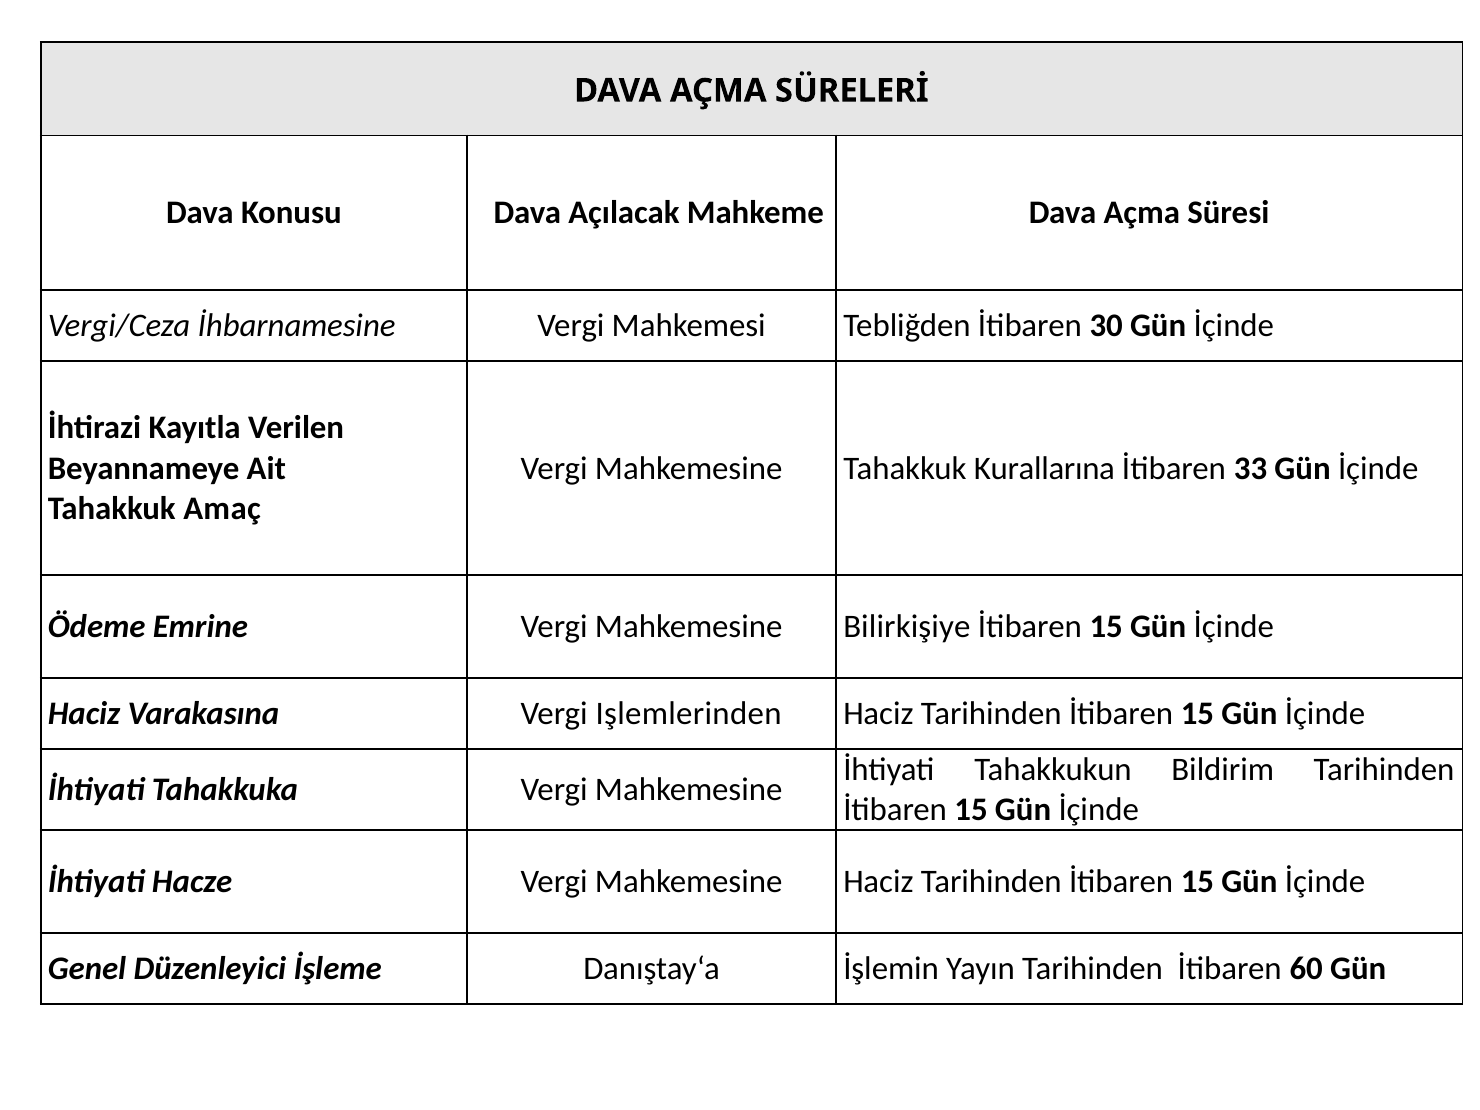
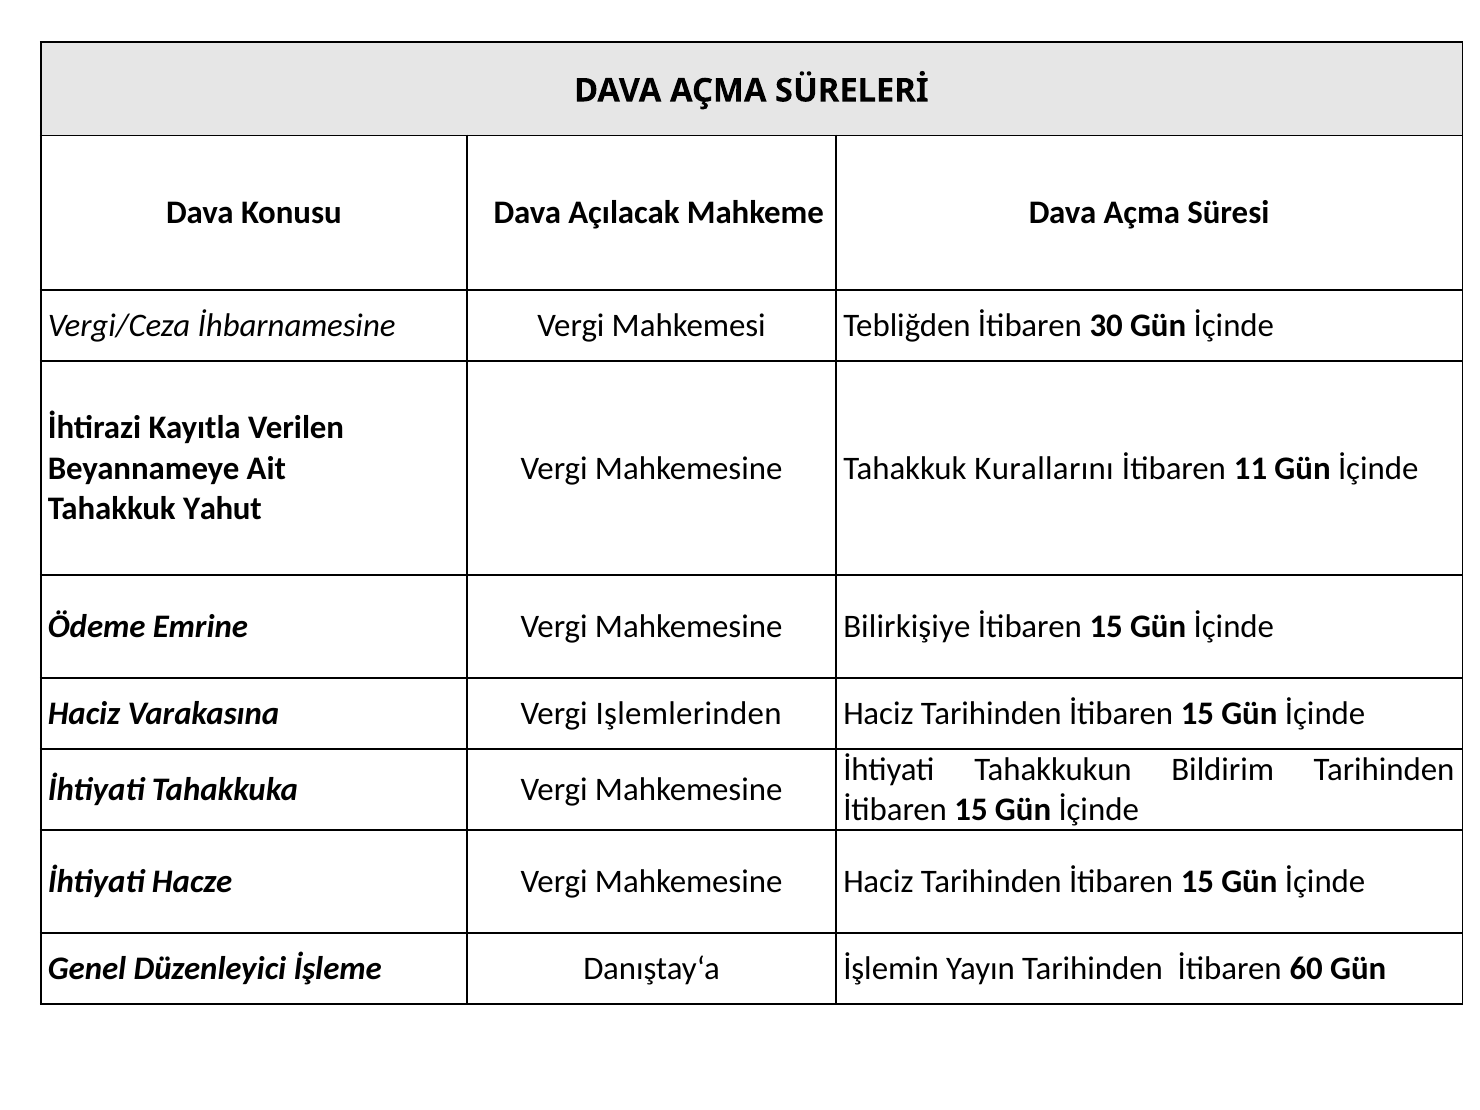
Kurallarına: Kurallarına -> Kurallarını (1044, 468)
33: 33 -> 11 (1251, 468)
Amaç: Amaç -> Yahut (222, 509)
